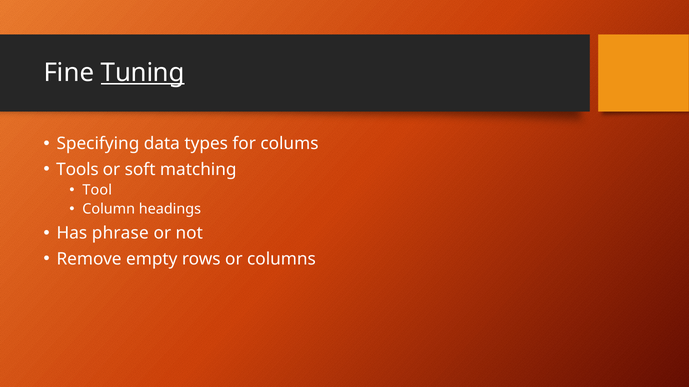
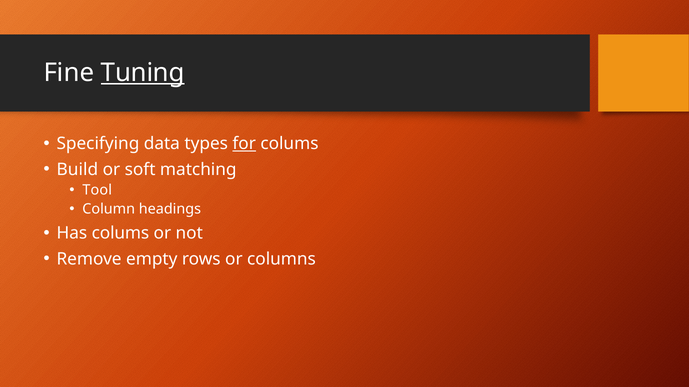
for underline: none -> present (244, 144)
Tools: Tools -> Build (77, 170)
Has phrase: phrase -> colums (120, 234)
